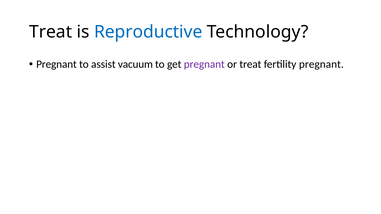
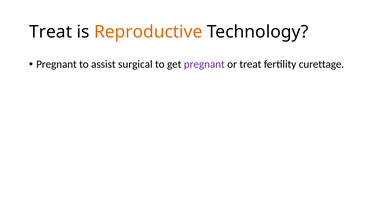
Reproductive colour: blue -> orange (148, 32)
vacuum: vacuum -> surgical (135, 64)
fertility pregnant: pregnant -> curettage (321, 64)
